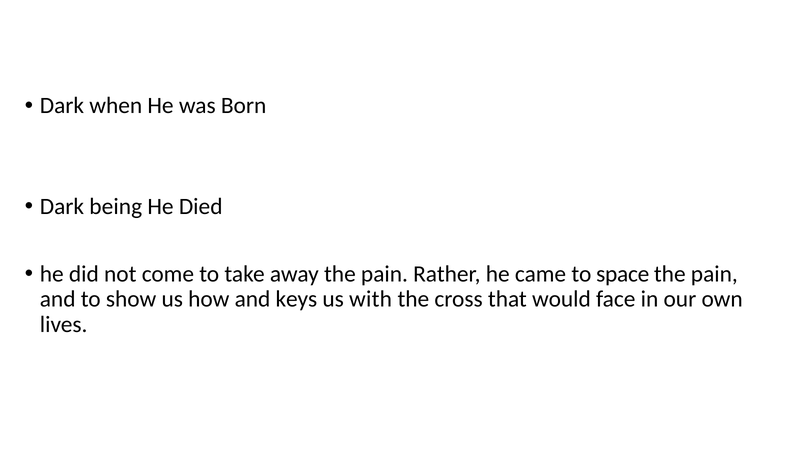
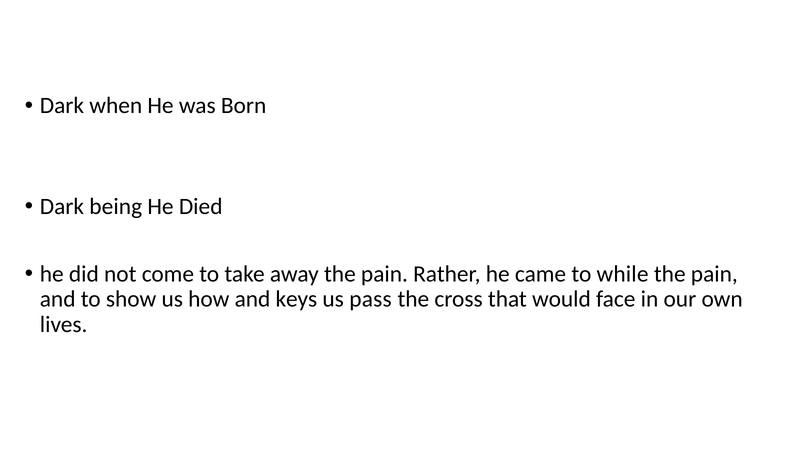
space: space -> while (623, 274)
with: with -> pass (371, 299)
